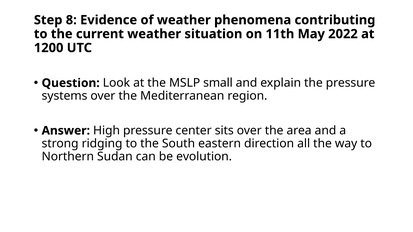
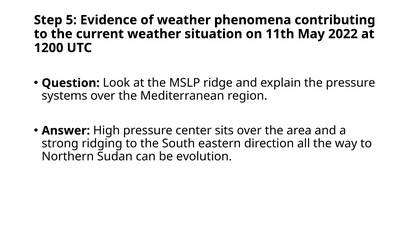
8: 8 -> 5 (71, 20)
small: small -> ridge (218, 83)
